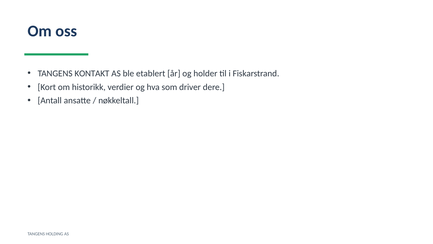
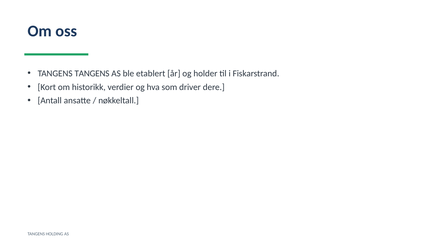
TANGENS KONTAKT: KONTAKT -> TANGENS (92, 73)
